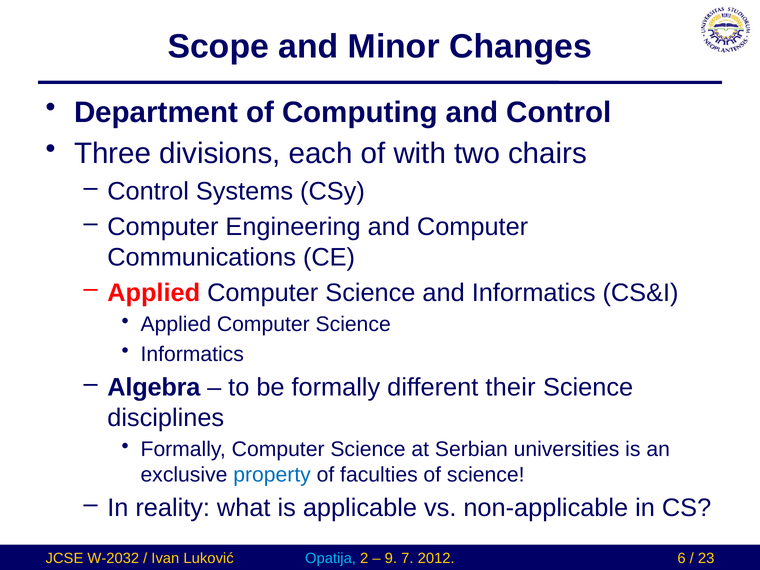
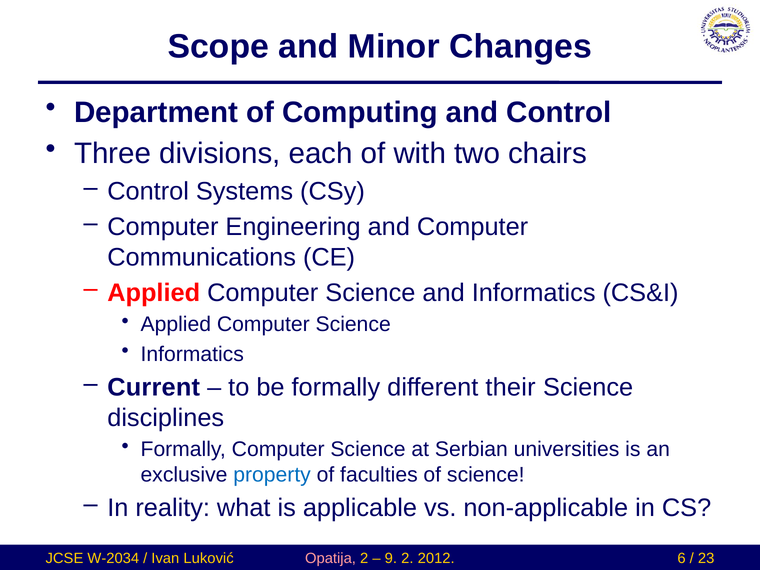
Algebra: Algebra -> Current (154, 387)
W-2032: W-2032 -> W-2034 (113, 558)
Opatija colour: light blue -> pink (330, 558)
9 7: 7 -> 2 (407, 558)
